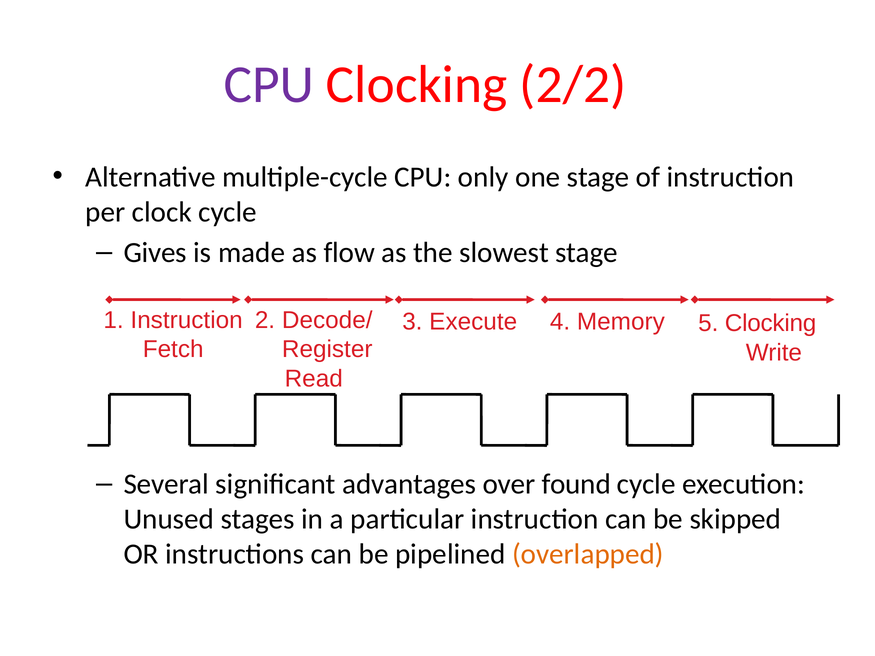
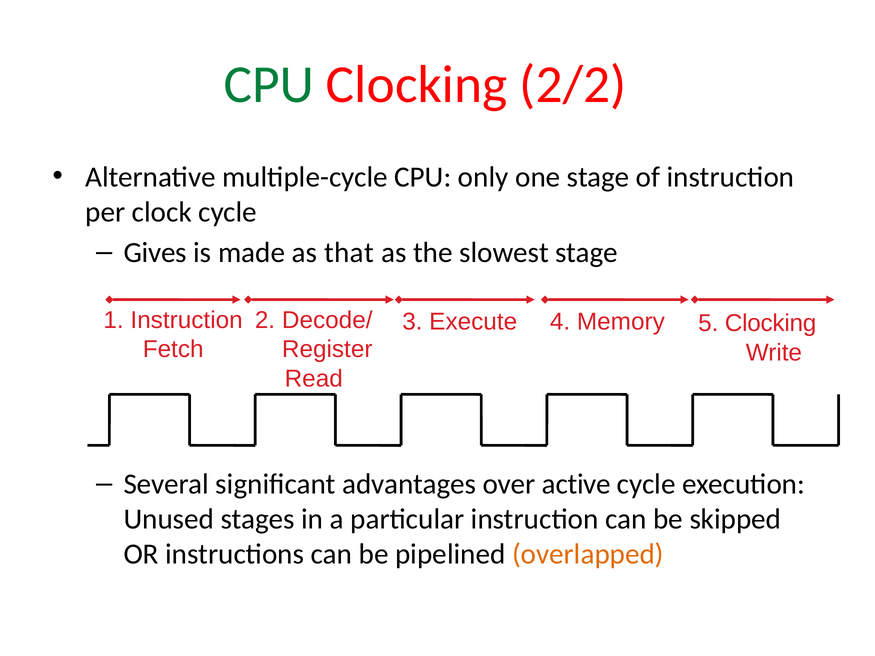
CPU colour: purple -> green (269, 85)
flow: flow -> that (349, 253)
found: found -> active (576, 484)
